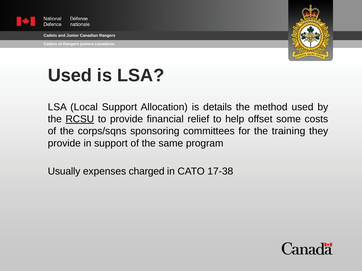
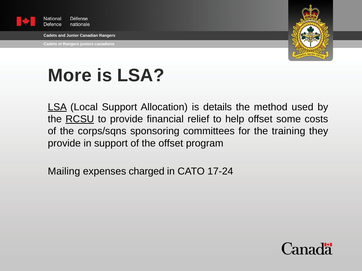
Used: Used -> More (70, 76)
LSA underline: none -> present (57, 107)
the same: same -> offset (171, 143)
Usually: Usually -> Mailing (64, 172)
17-38: 17-38 -> 17-24 (220, 172)
